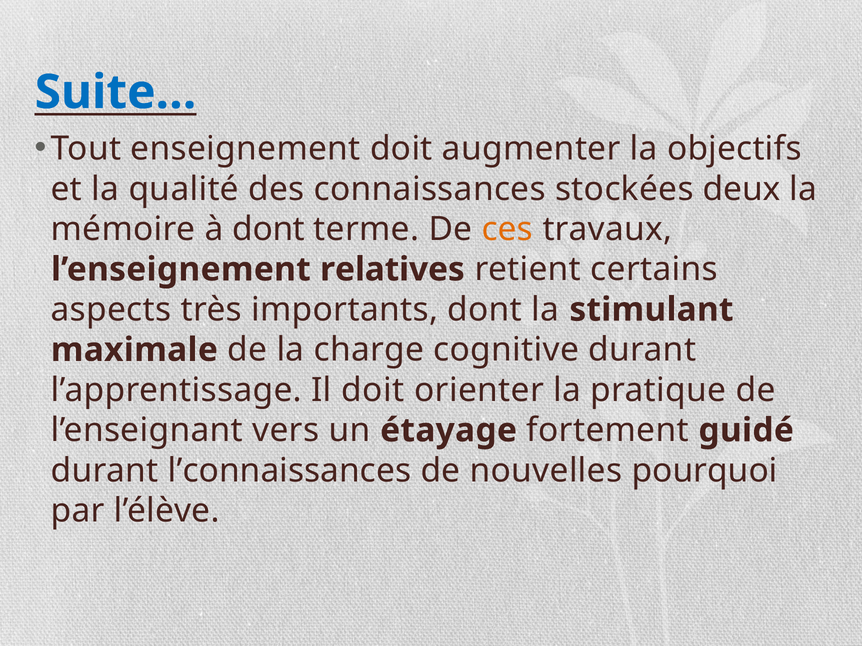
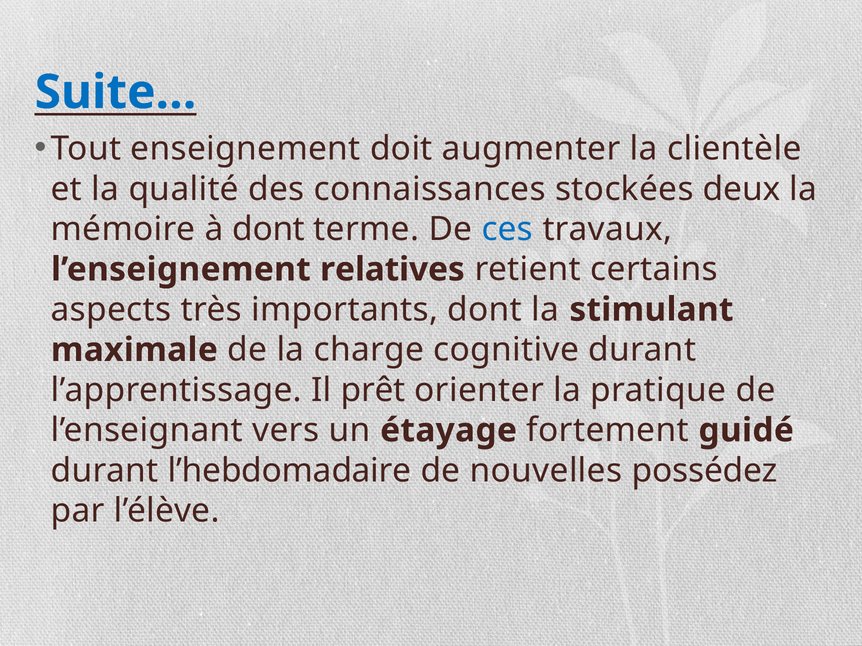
objectifs: objectifs -> clientèle (734, 149)
ces colour: orange -> blue (507, 229)
Il doit: doit -> prêt (373, 390)
l’connaissances: l’connaissances -> l’hebdomadaire (290, 471)
pourquoi: pourquoi -> possédez (705, 471)
